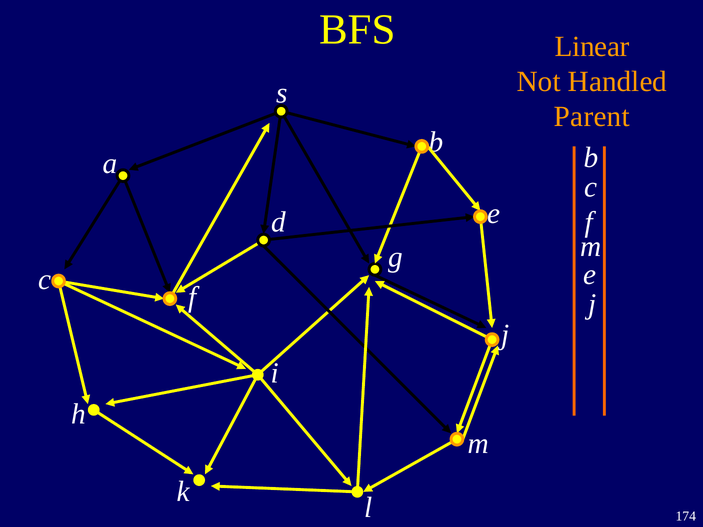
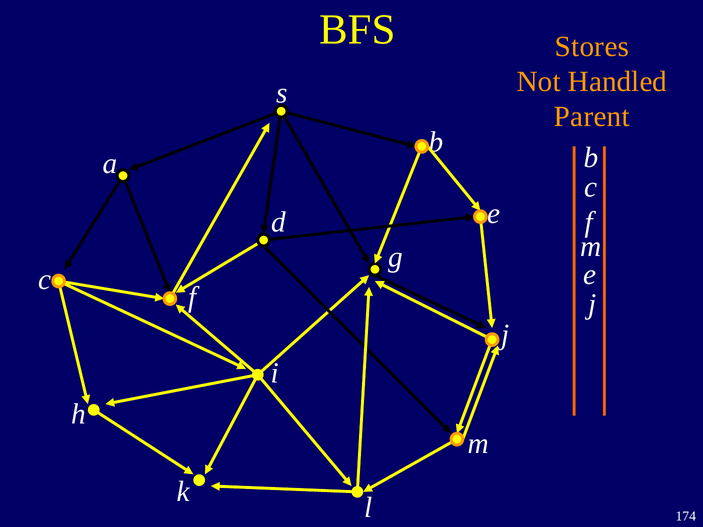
Linear: Linear -> Stores (592, 46)
